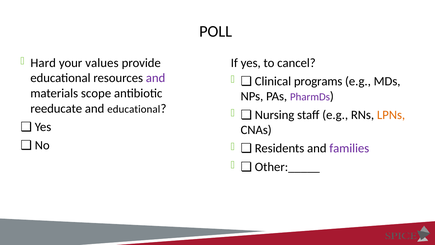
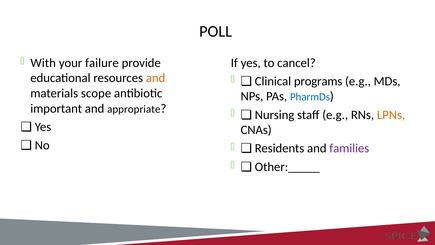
Hard: Hard -> With (43, 63)
values: values -> failure (102, 63)
and colour: purple -> orange (156, 78)
PharmDs colour: purple -> blue (310, 97)
reeducate: reeducate -> important (56, 108)
and educational: educational -> appropriate (134, 109)
